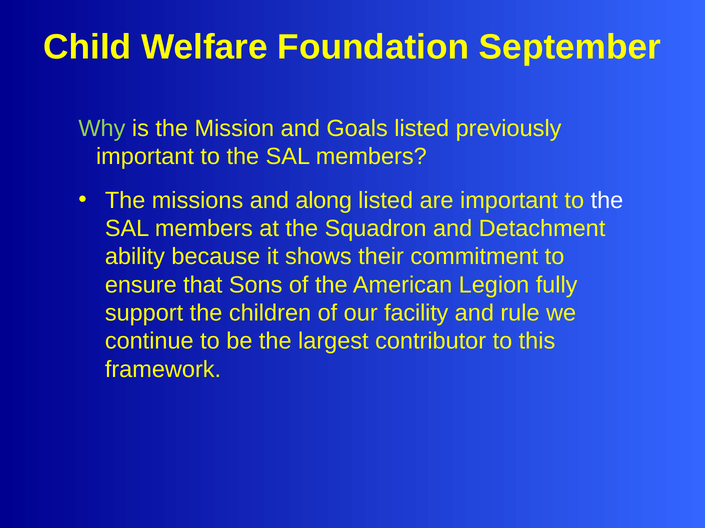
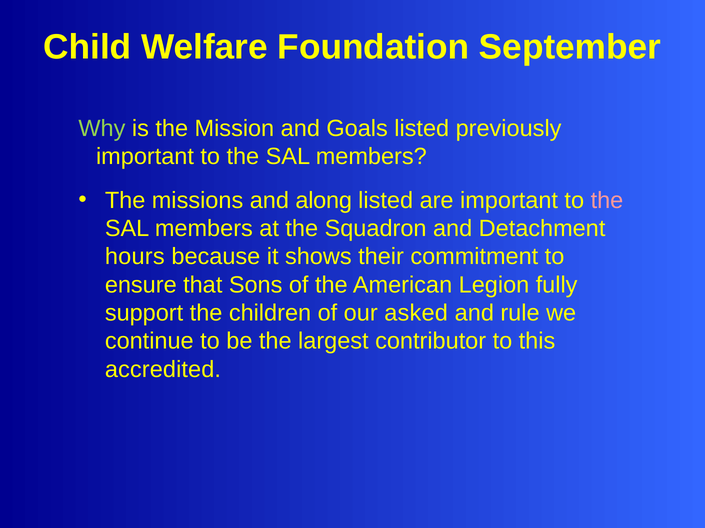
the colour: white -> pink (607, 201)
ability: ability -> hours (135, 257)
facility: facility -> asked (416, 313)
framework: framework -> accredited (163, 370)
